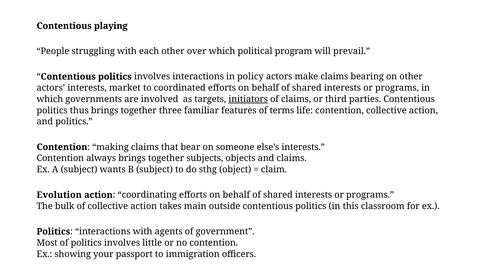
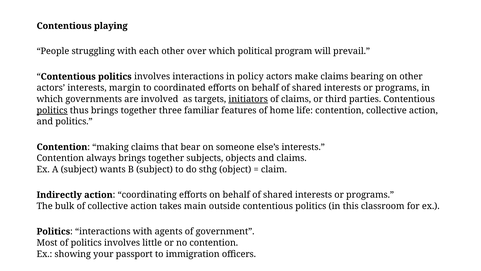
market: market -> margin (125, 88)
politics underline: none -> present (52, 110)
terms: terms -> home (282, 110)
Evolution: Evolution -> Indirectly (59, 195)
